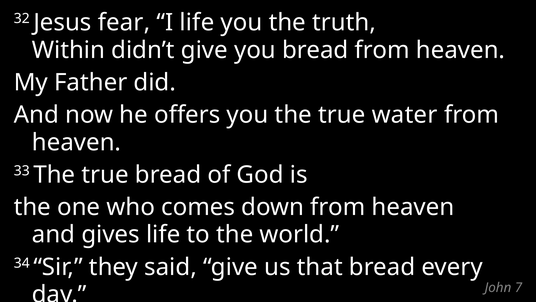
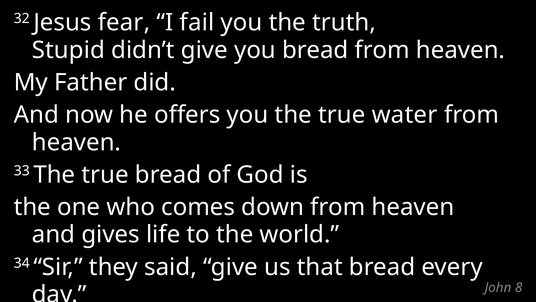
I life: life -> fail (197, 22)
Within: Within -> Stupid (68, 50)
7: 7 -> 8 (519, 287)
